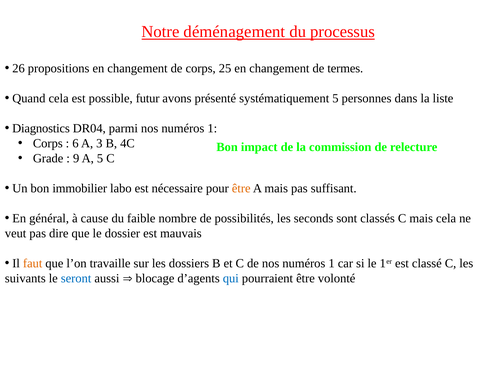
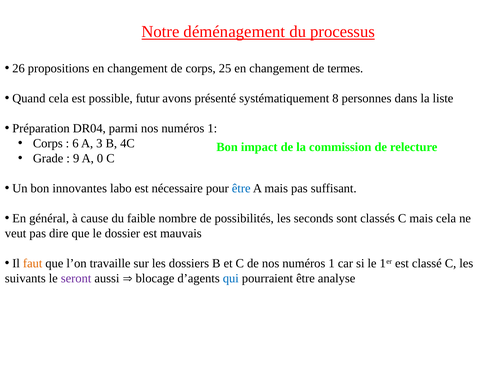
systématiquement 5: 5 -> 8 (335, 98)
Diagnostics: Diagnostics -> Préparation (41, 128)
A 5: 5 -> 0 (100, 158)
immobilier: immobilier -> innovantes (80, 188)
être colour: orange -> blue (241, 188)
seront colour: blue -> purple (76, 278)
volonté: volonté -> analyse (337, 278)
